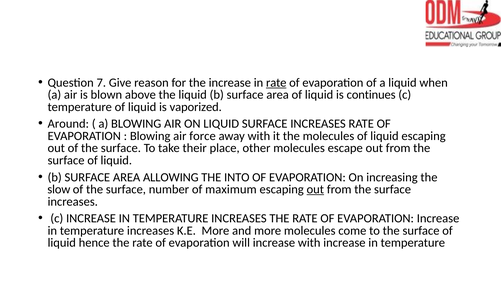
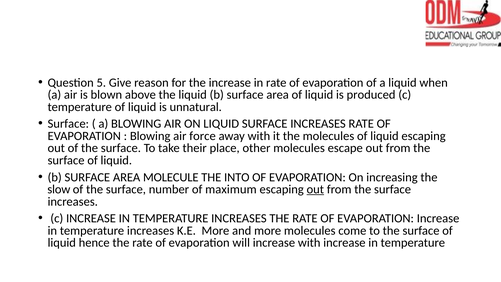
7: 7 -> 5 (101, 82)
rate underline: present -> none (276, 82)
continues: continues -> produced (371, 95)
vaporized: vaporized -> unnatural (196, 107)
Around: Around -> Surface (68, 124)
ALLOWING: ALLOWING -> MOLECULE (171, 177)
